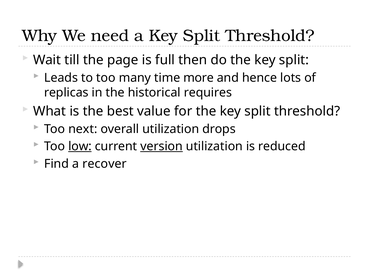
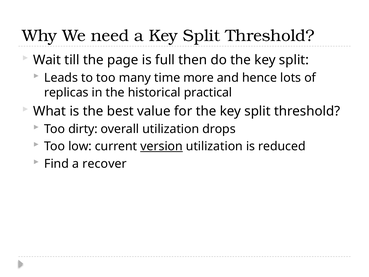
requires: requires -> practical (208, 93)
next: next -> dirty (83, 129)
low underline: present -> none (80, 146)
